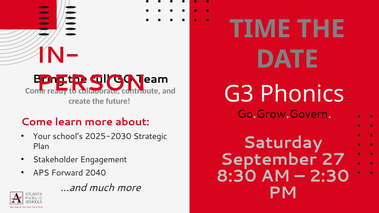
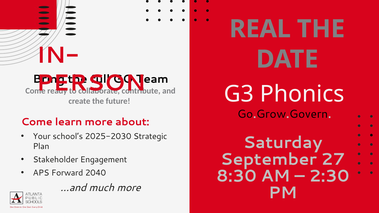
TIME: TIME -> REAL (260, 29)
